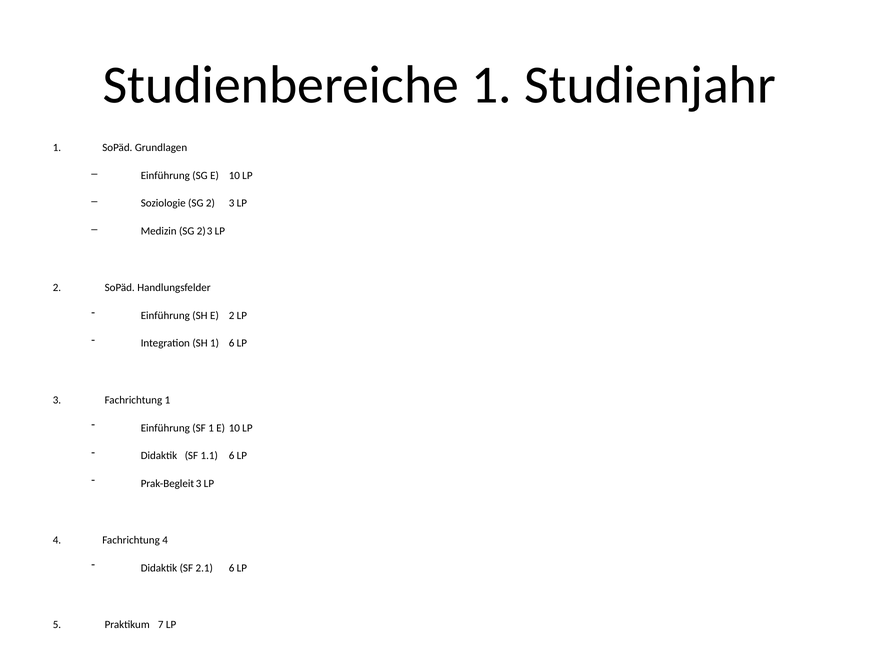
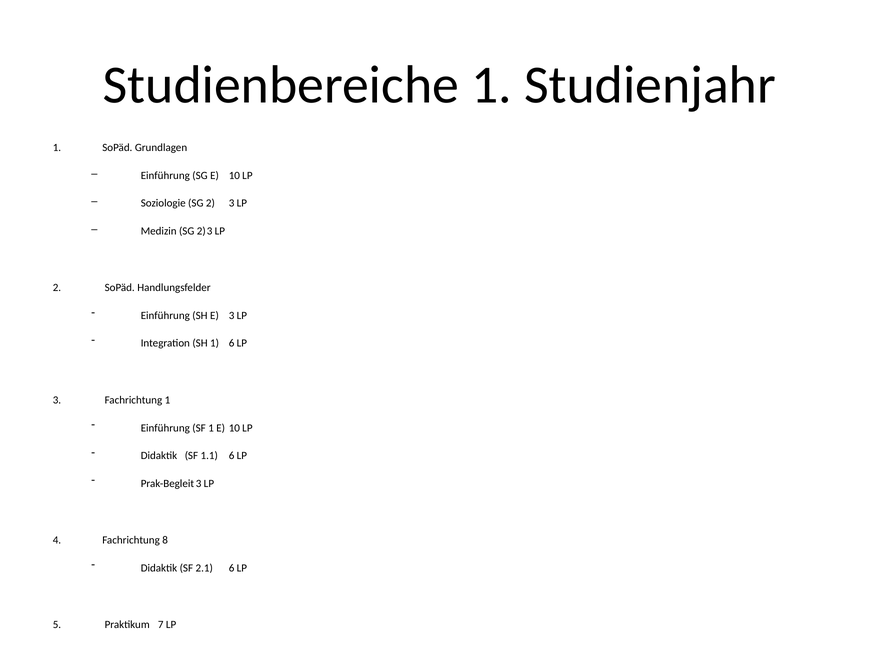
E 2: 2 -> 3 (232, 316)
Fachrichtung 4: 4 -> 8 (165, 540)
